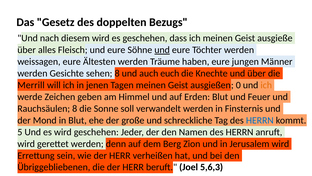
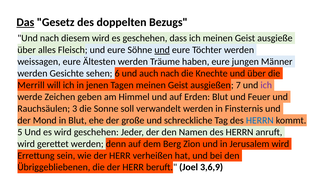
Das underline: none -> present (25, 22)
sehen 8: 8 -> 6 (117, 73)
auch euch: euch -> nach (170, 73)
0: 0 -> 7 (238, 85)
ich colour: orange -> purple (266, 85)
Rauchsäulen 8: 8 -> 3 (75, 108)
5,6,3: 5,6,3 -> 3,6,9 (212, 167)
